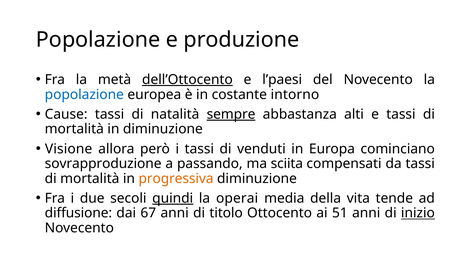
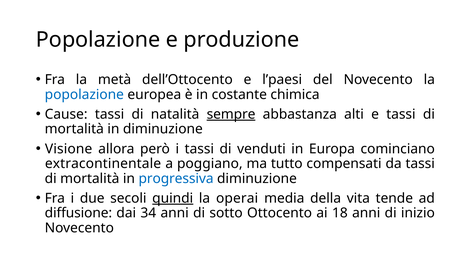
dell’Ottocento underline: present -> none (187, 80)
intorno: intorno -> chimica (295, 94)
sovrapproduzione: sovrapproduzione -> extracontinentale (103, 164)
passando: passando -> poggiano (210, 164)
sciita: sciita -> tutto (287, 164)
progressiva colour: orange -> blue (176, 178)
67: 67 -> 34 (148, 213)
titolo: titolo -> sotto (226, 213)
51: 51 -> 18 (340, 213)
inizio underline: present -> none (418, 213)
